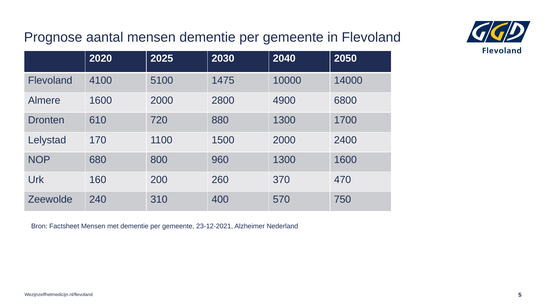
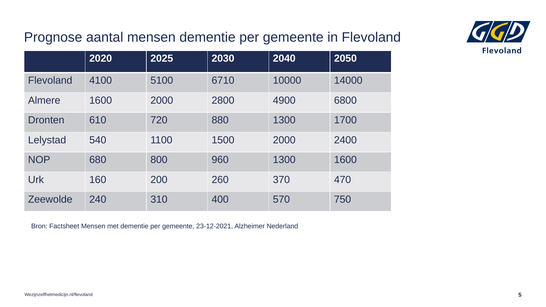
1475: 1475 -> 6710 (223, 81)
170: 170 -> 540 (98, 140)
